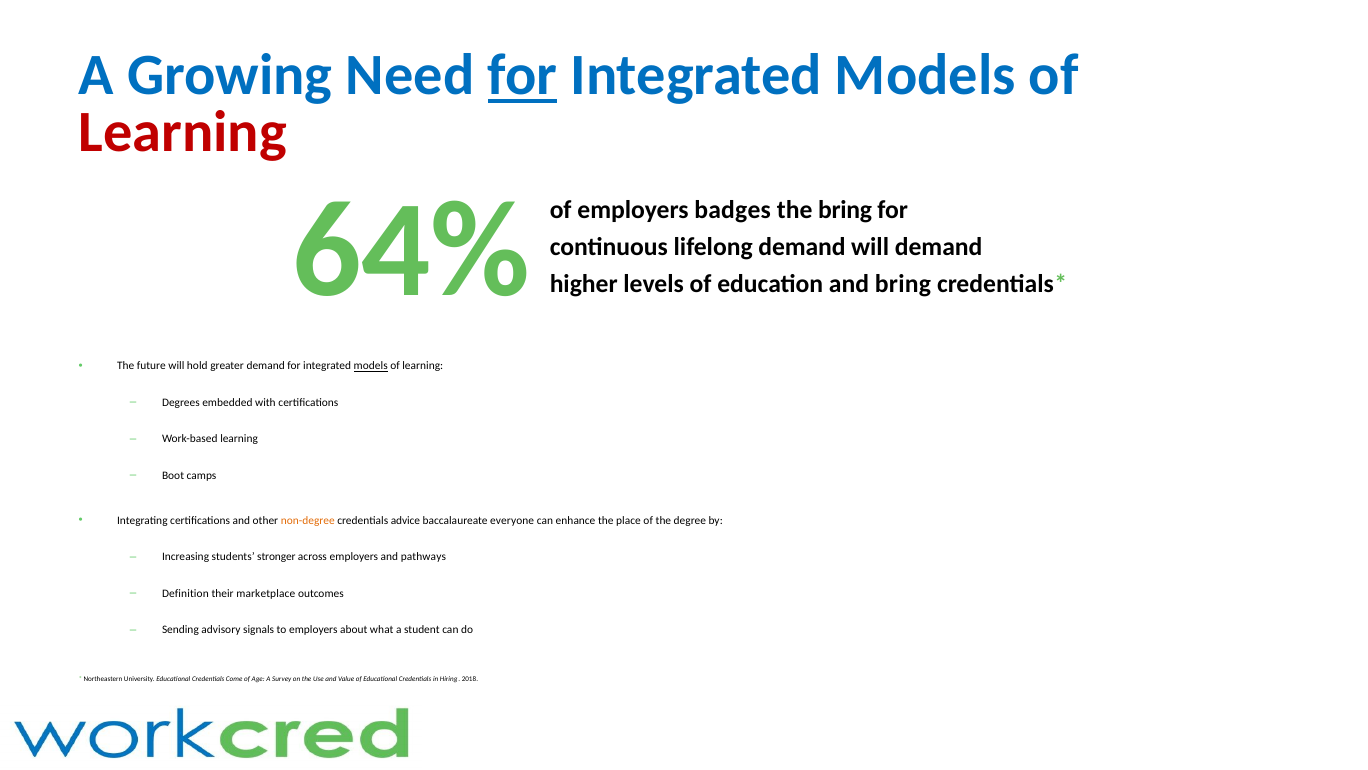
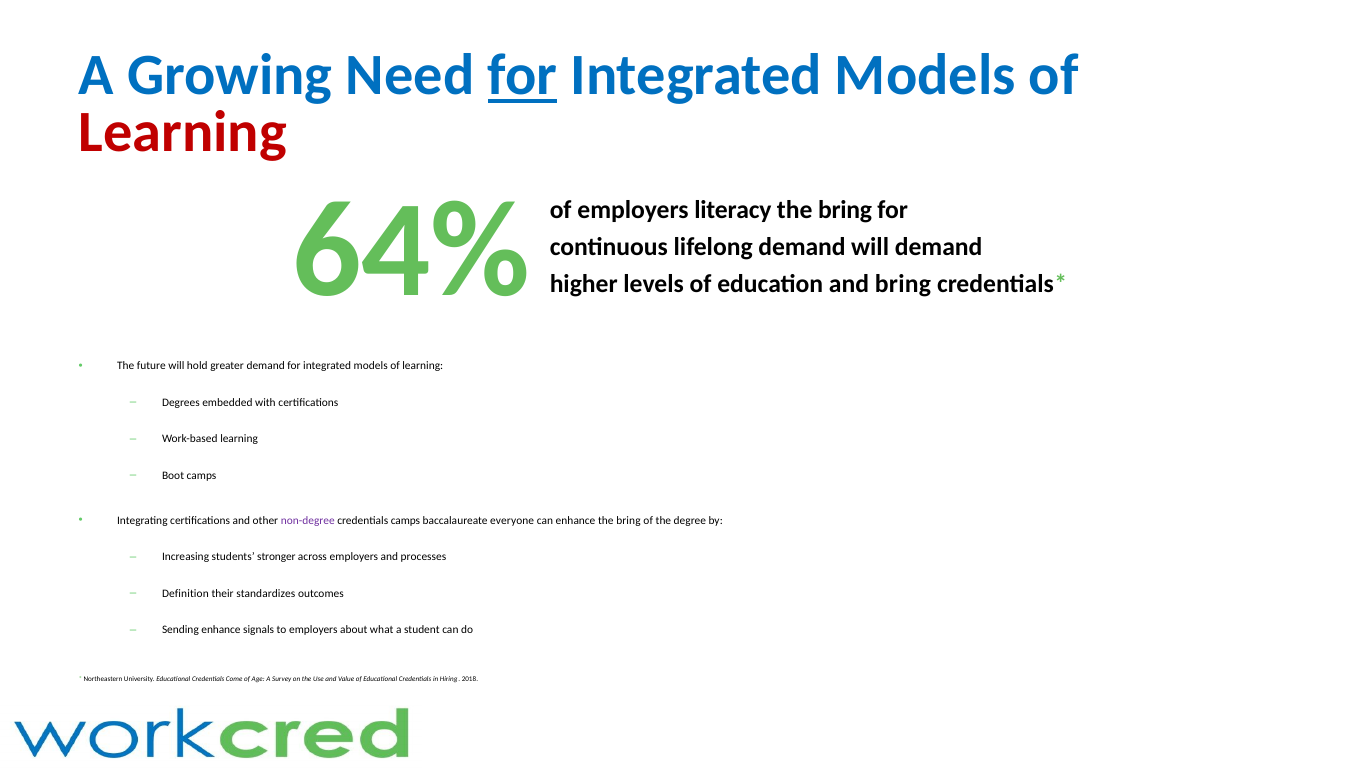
badges: badges -> literacy (733, 210)
models underline: present -> none (371, 366)
non-degree colour: orange -> purple (308, 520)
credentials advice: advice -> camps (405, 520)
enhance the place: place -> bring (628, 520)
pathways: pathways -> processes (423, 557)
marketplace: marketplace -> standardizes (266, 593)
Sending advisory: advisory -> enhance (221, 630)
